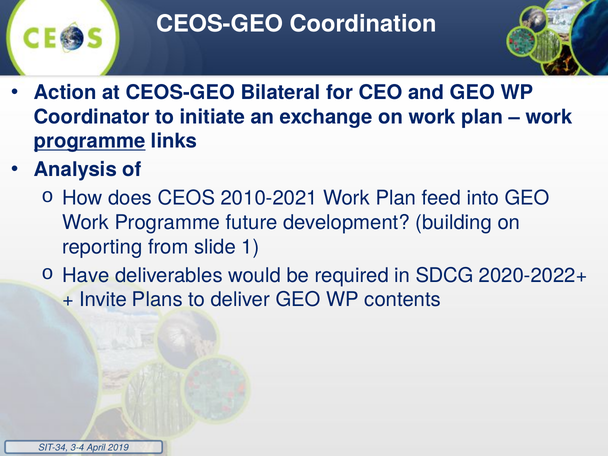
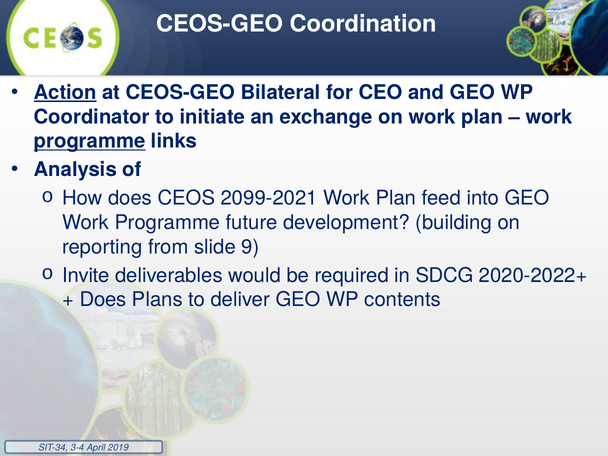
Action underline: none -> present (65, 93)
2010-2021: 2010-2021 -> 2099-2021 (269, 198)
1: 1 -> 9 (250, 247)
Have: Have -> Invite (86, 275)
Invite: Invite -> Does (103, 300)
